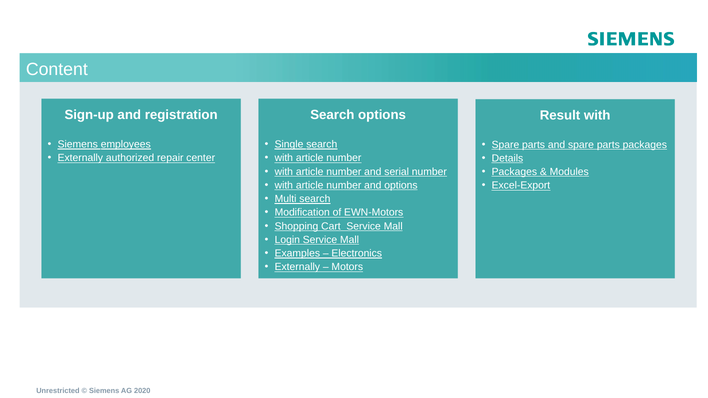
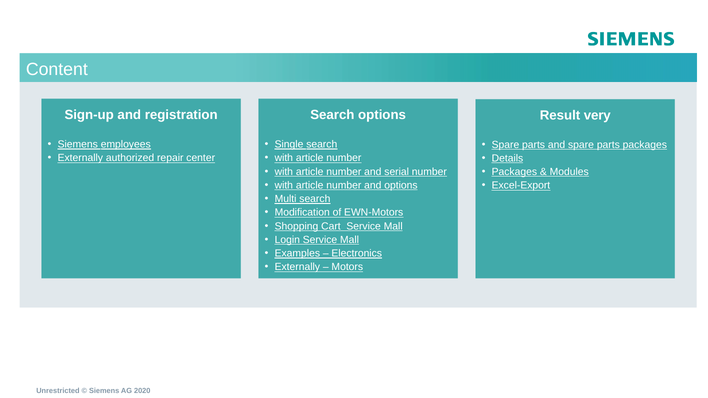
Result with: with -> very (597, 115)
